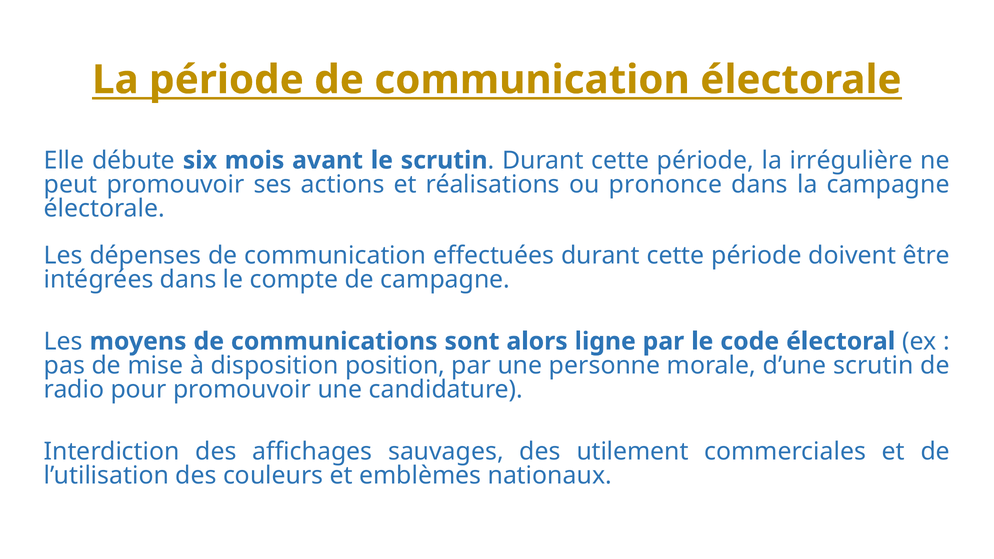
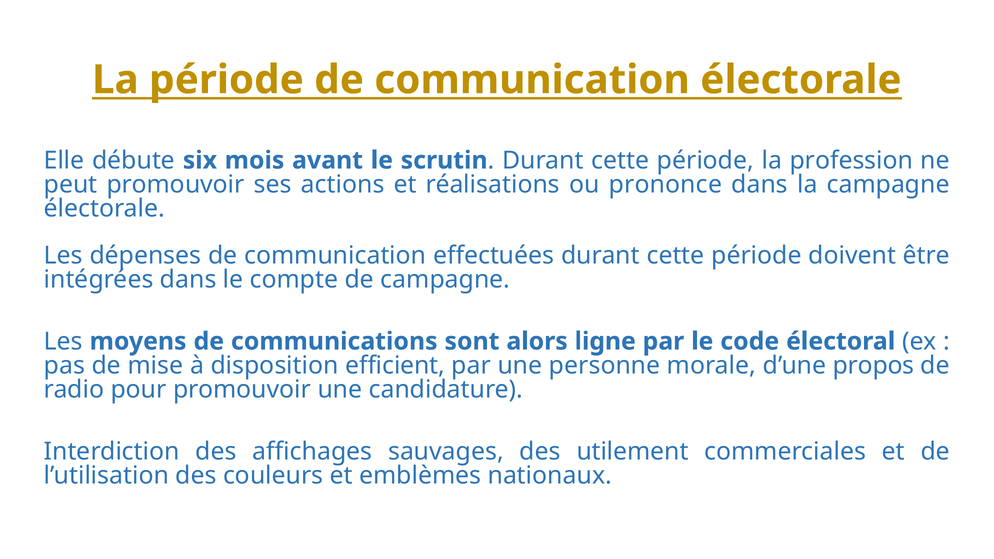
irrégulière: irrégulière -> profession (851, 160)
position: position -> efficient (395, 366)
d’une scrutin: scrutin -> propos (874, 366)
